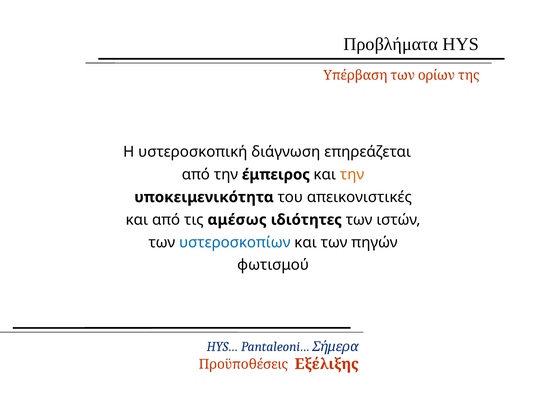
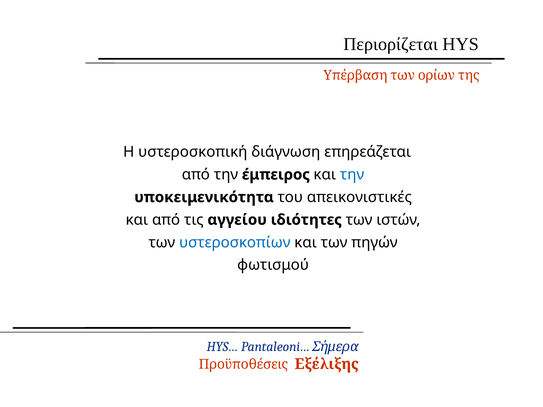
Προβλήματα: Προβλήματα -> Περιορίζεται (391, 44)
την colour: orange -> blue (352, 175)
αμέσως: αμέσως -> αγγείου (237, 220)
